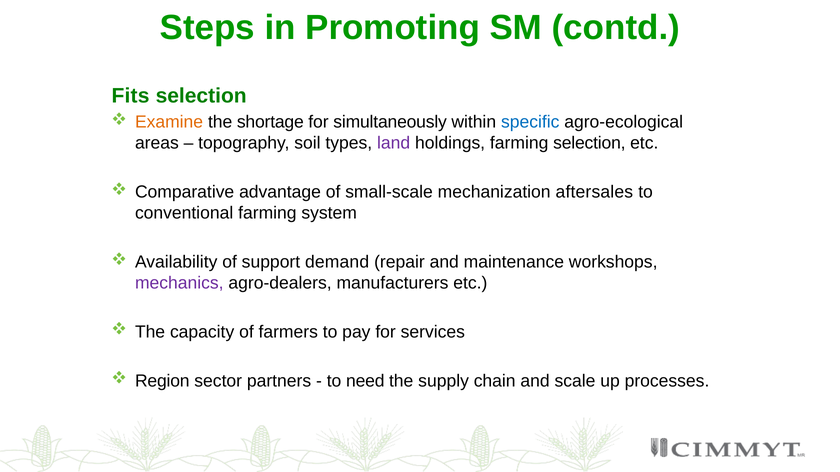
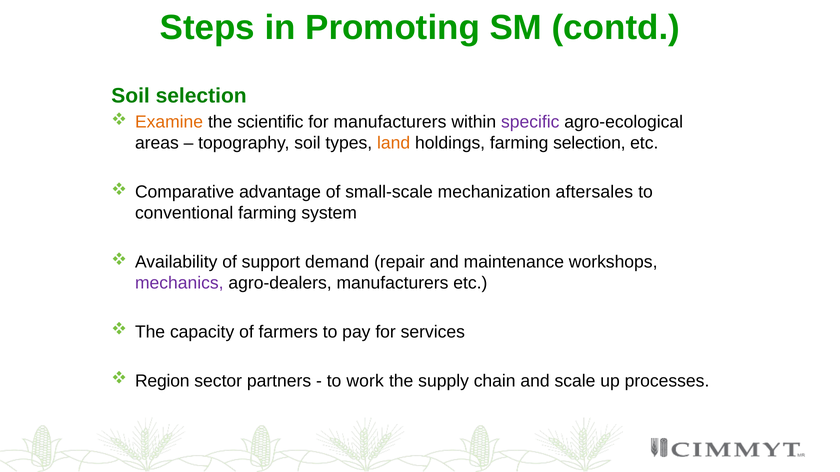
Fits: Fits -> Soil (131, 96)
shortage: shortage -> scientific (270, 122)
for simultaneously: simultaneously -> manufacturers (390, 122)
specific colour: blue -> purple (530, 122)
land colour: purple -> orange (394, 143)
need: need -> work (365, 381)
